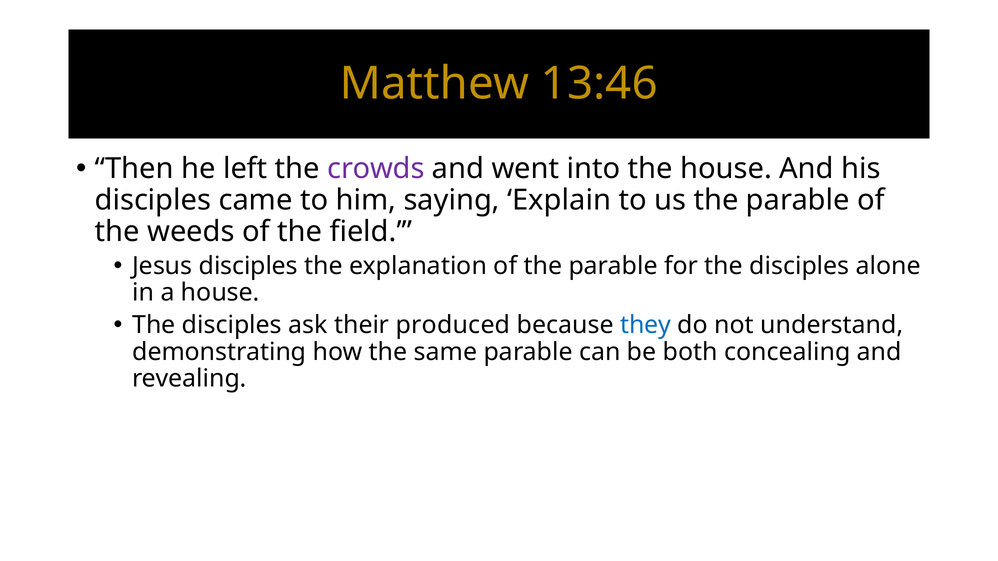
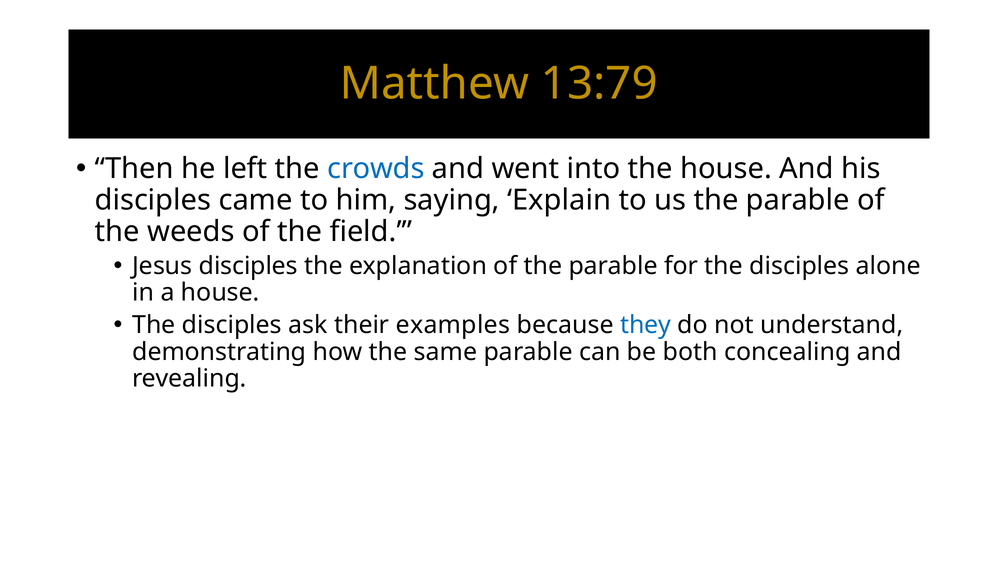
13:46: 13:46 -> 13:79 (599, 84)
crowds colour: purple -> blue (376, 169)
produced: produced -> examples (453, 325)
